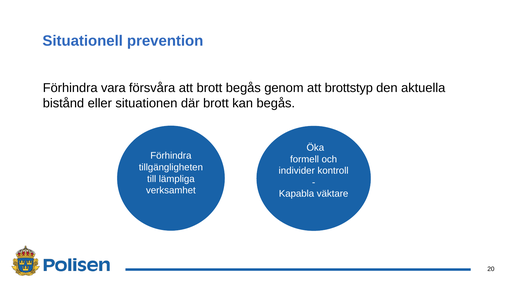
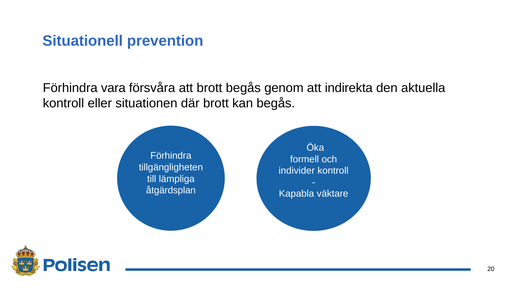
brottstyp: brottstyp -> indirekta (349, 88)
bistånd: bistånd -> kontroll (63, 103)
verksamhet: verksamhet -> åtgärdsplan (171, 191)
